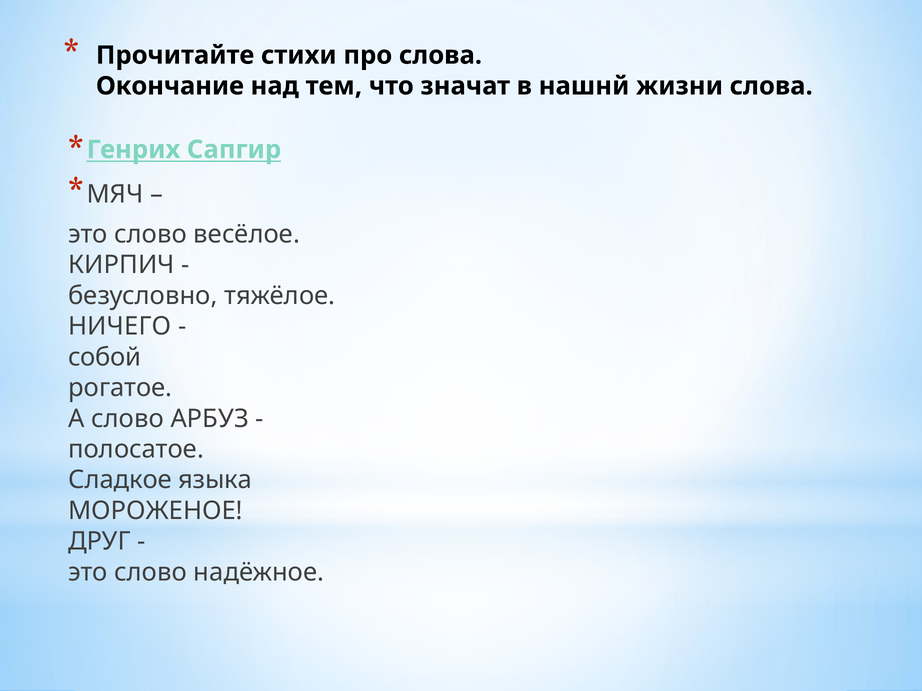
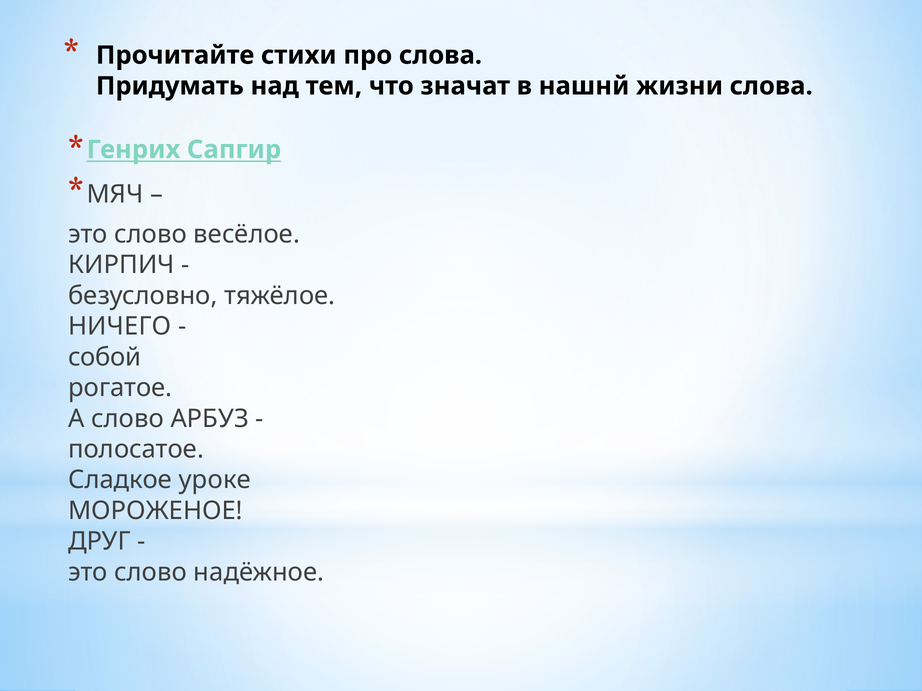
Окончание: Окончание -> Придумать (170, 86)
языка: языка -> уроке (215, 480)
